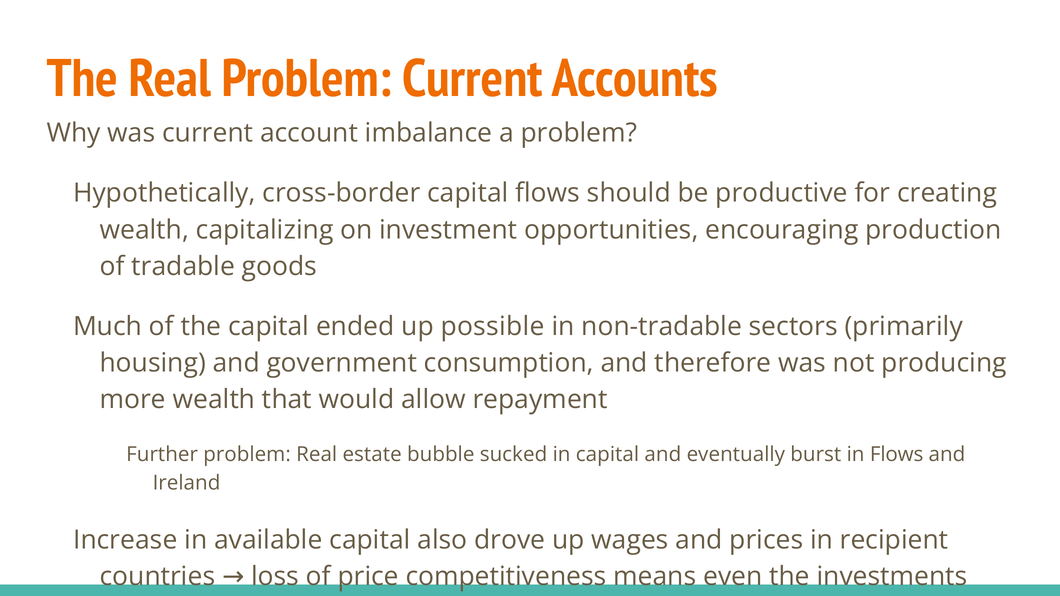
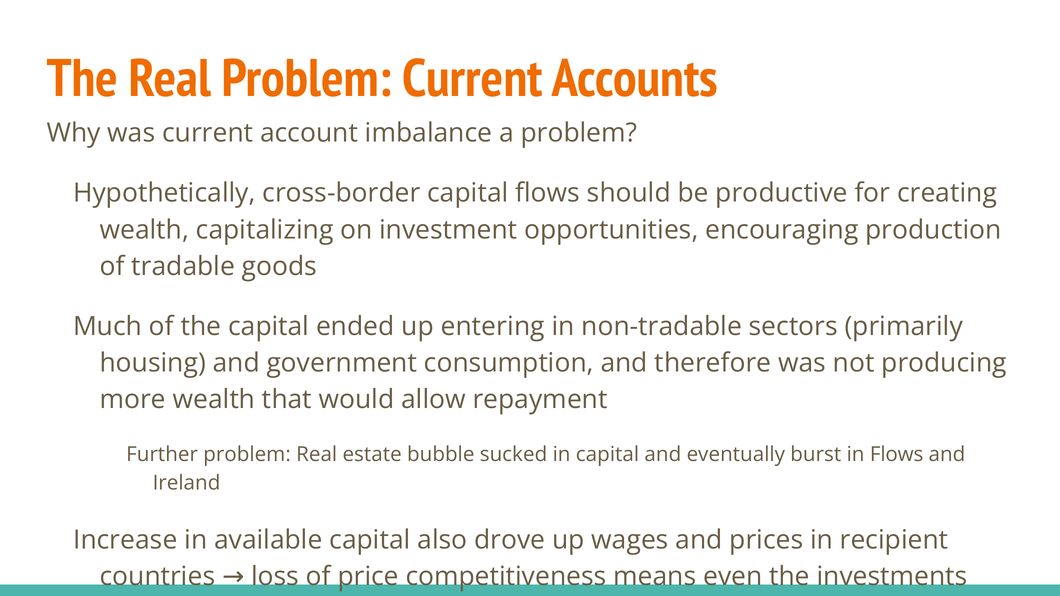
possible: possible -> entering (493, 327)
